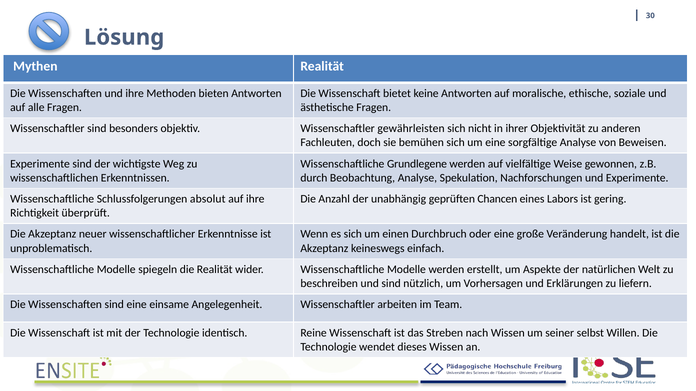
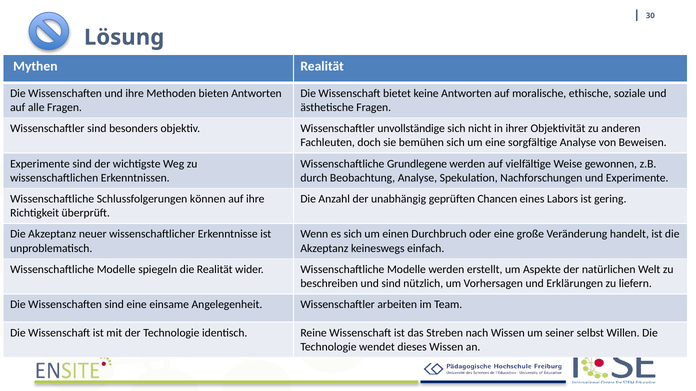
gewährleisten: gewährleisten -> unvollständige (411, 129)
absolut: absolut -> können (208, 199)
